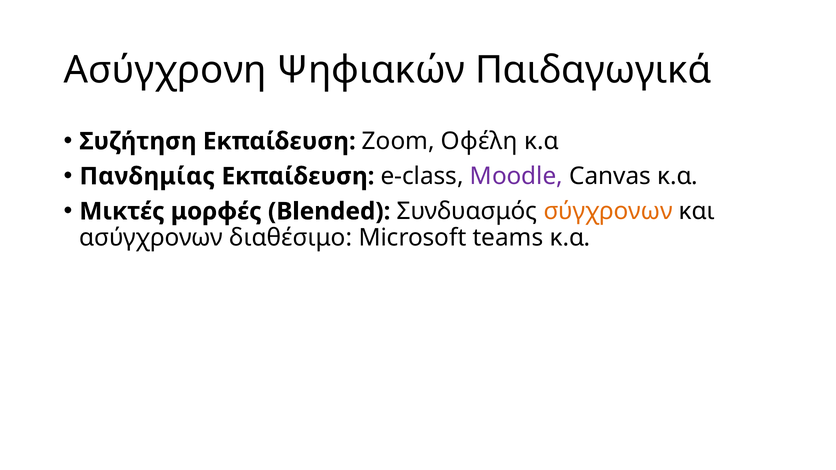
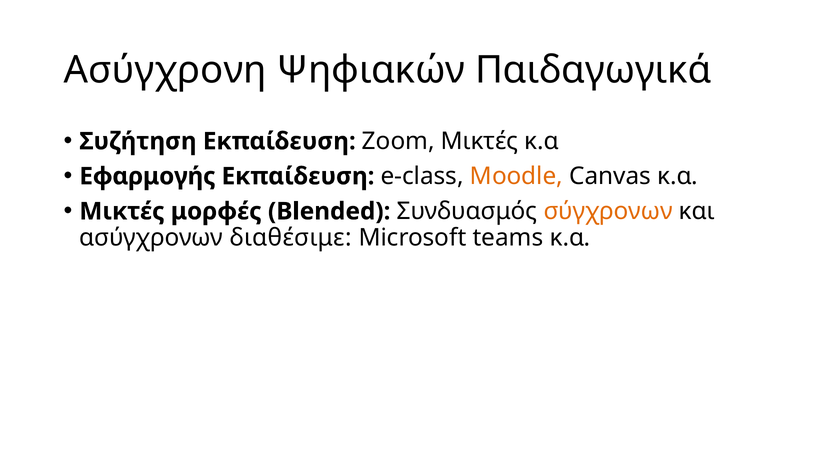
Zoom Οφέλη: Οφέλη -> Μικτές (480, 141)
Πανδημίας: Πανδημίας -> Εφαρμογής (147, 176)
Moodle colour: purple -> orange (516, 176)
διαθέσιμο: διαθέσιμο -> διαθέσιμε (291, 238)
